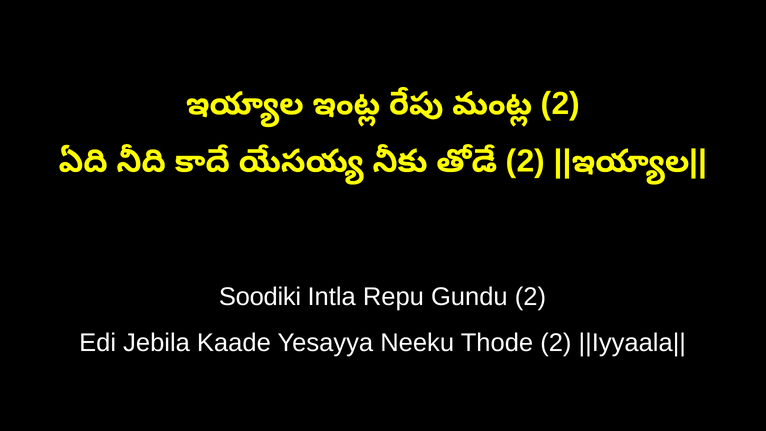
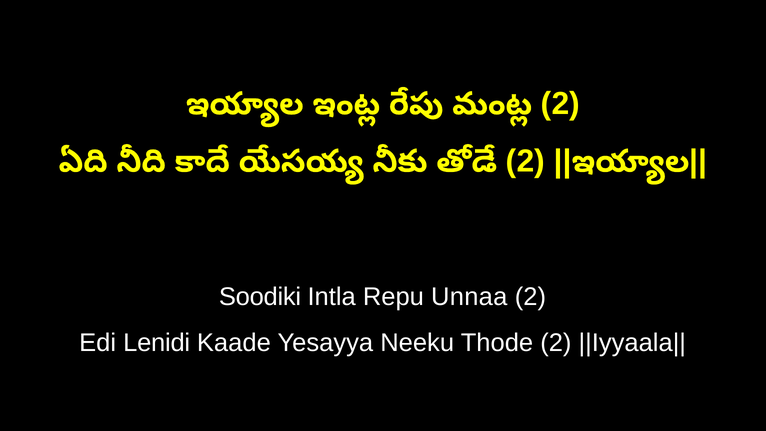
Gundu: Gundu -> Unnaa (469, 297)
Jebila: Jebila -> Lenidi (157, 343)
